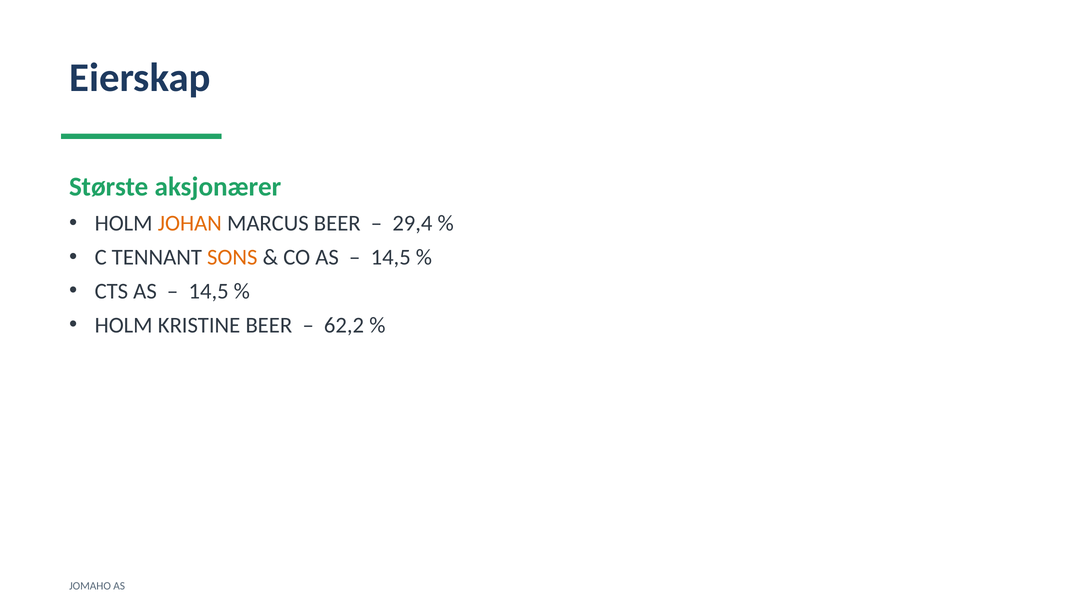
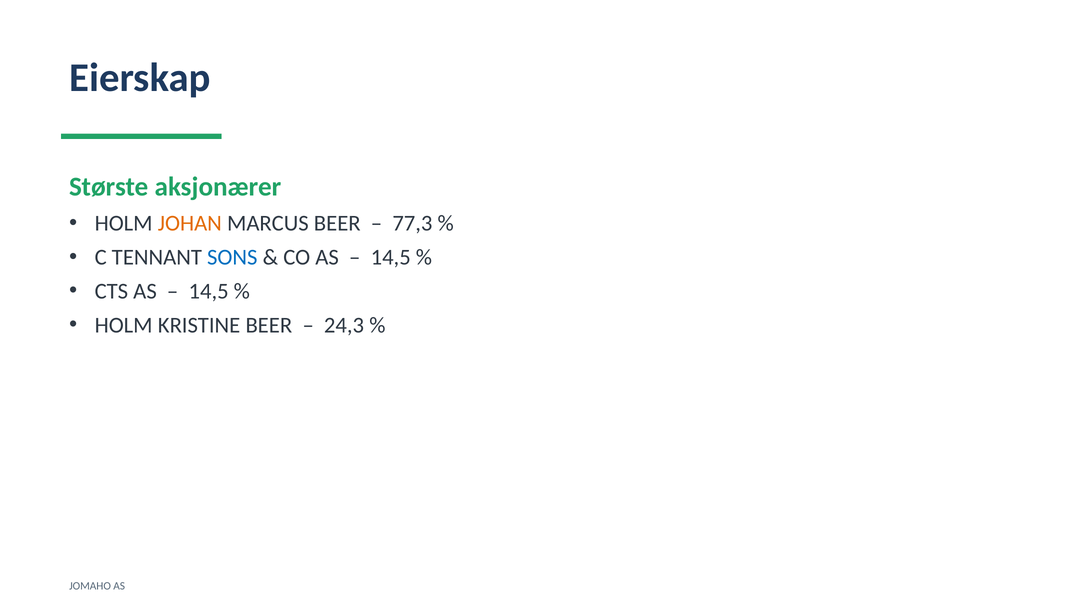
29,4: 29,4 -> 77,3 (412, 224)
SONS colour: orange -> blue (232, 258)
62,2: 62,2 -> 24,3 (344, 325)
